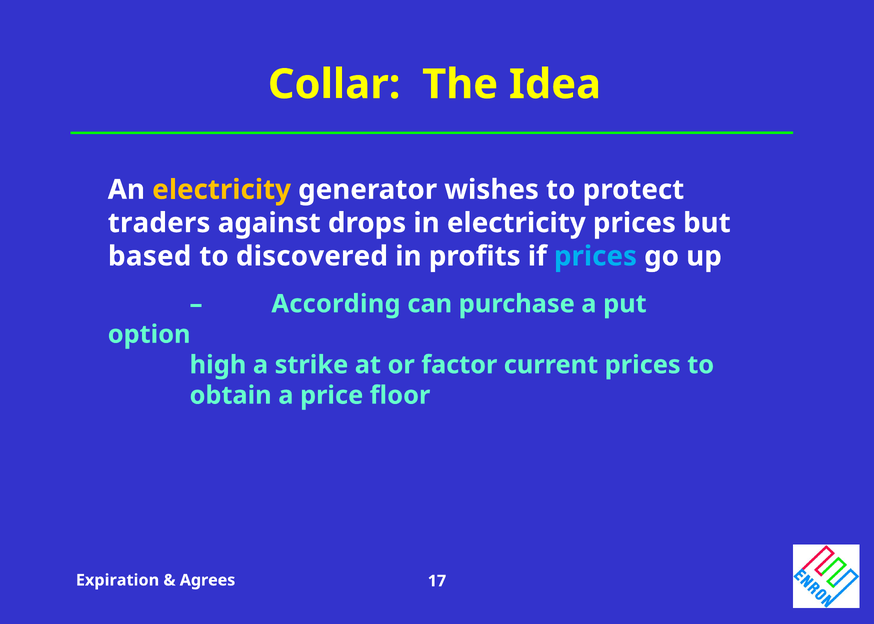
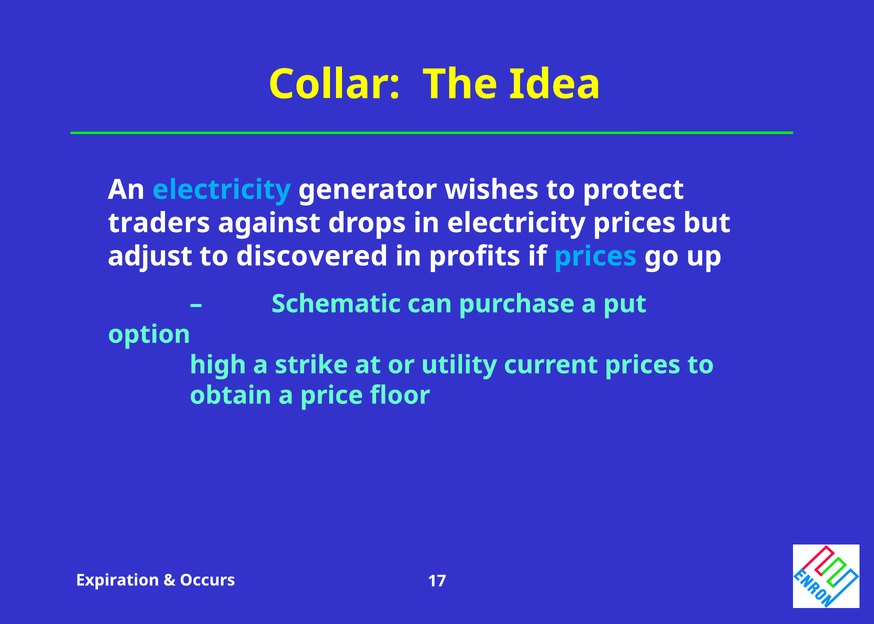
electricity colour: yellow -> light blue (222, 190)
based: based -> adjust (150, 256)
According: According -> Schematic (336, 304)
factor: factor -> utility (459, 365)
Agrees: Agrees -> Occurs (207, 580)
